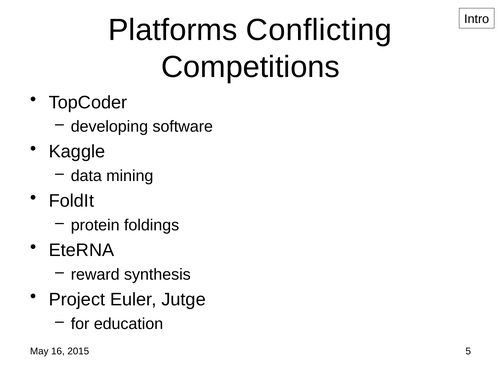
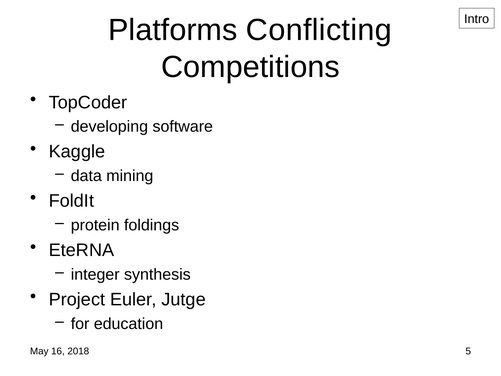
reward: reward -> integer (95, 274)
2015: 2015 -> 2018 (78, 351)
